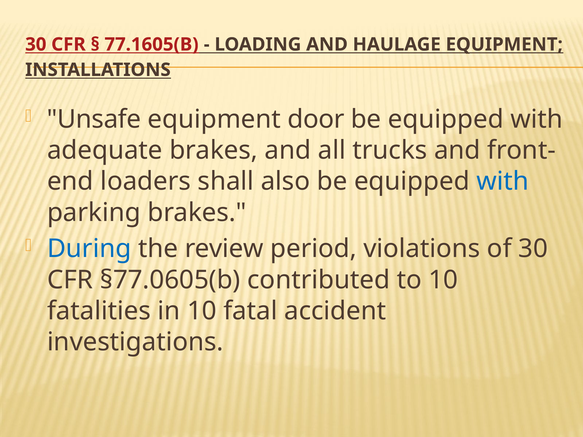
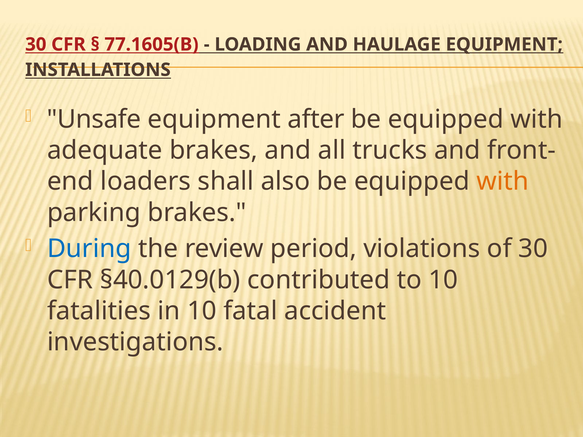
door: door -> after (316, 119)
with colour: blue -> orange (503, 182)
§77.0605(b: §77.0605(b -> §40.0129(b (170, 280)
